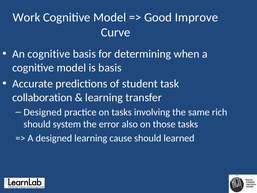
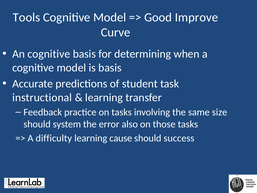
Work: Work -> Tools (26, 17)
collaboration: collaboration -> instructional (42, 97)
Designed: Designed -> Feedback (43, 112)
rich: rich -> size (220, 112)
A designed: designed -> difficulty (54, 138)
learned: learned -> success (179, 138)
